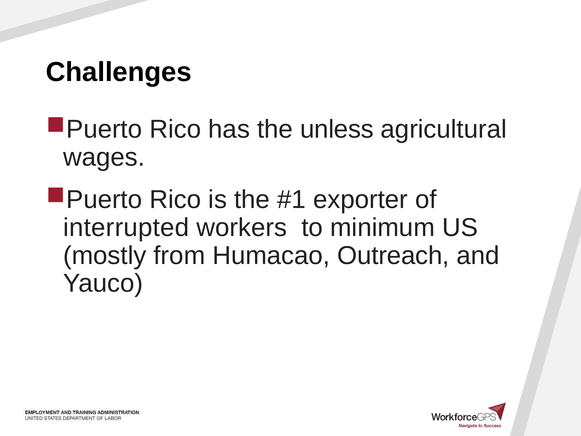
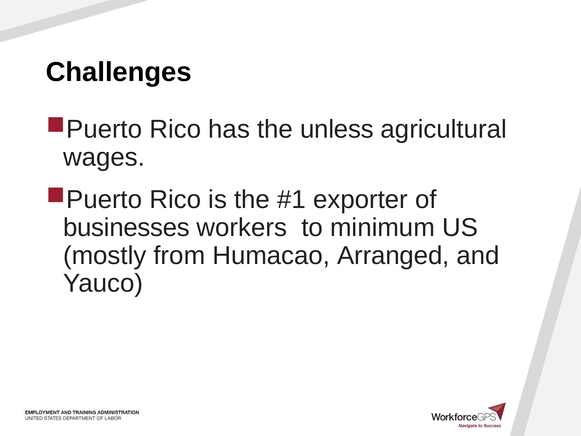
interrupted: interrupted -> businesses (126, 227)
Outreach: Outreach -> Arranged (393, 255)
